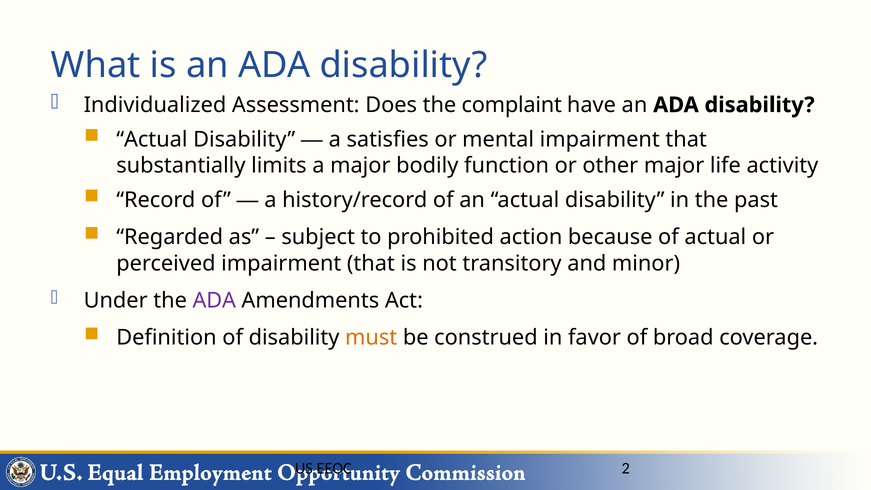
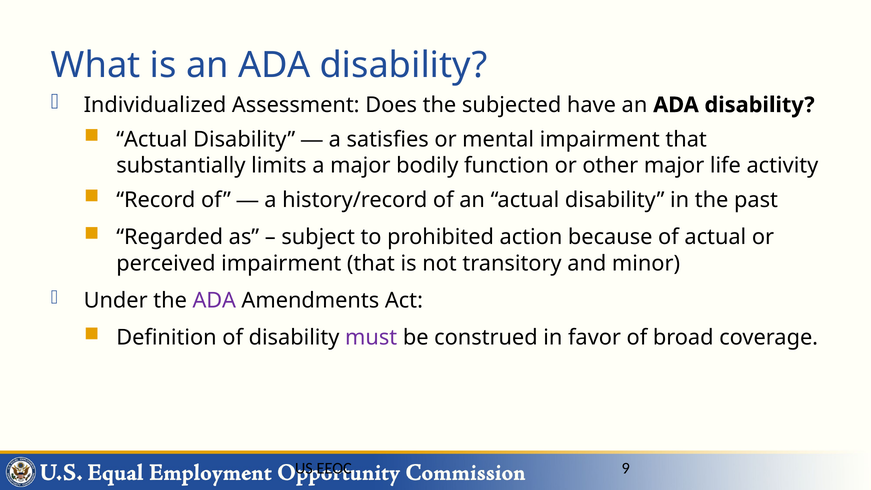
complaint: complaint -> subjected (512, 105)
must colour: orange -> purple (371, 338)
2: 2 -> 9 (626, 468)
